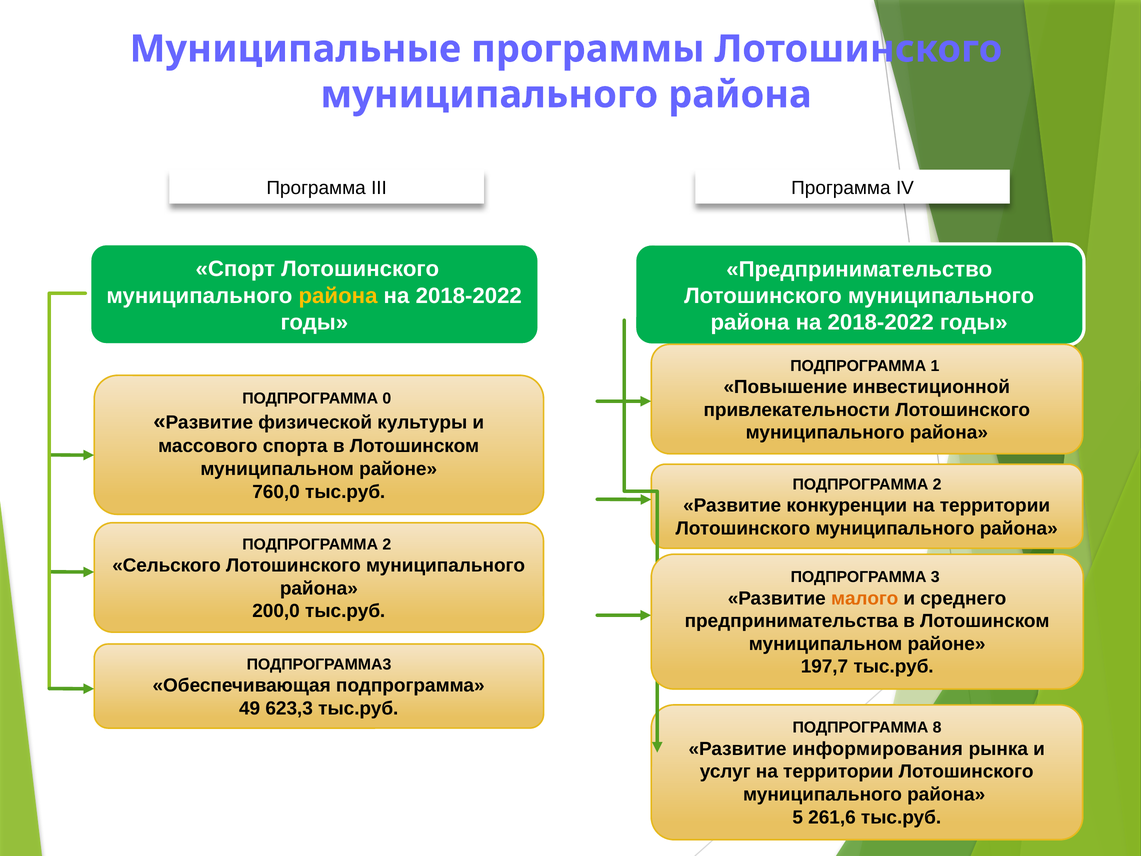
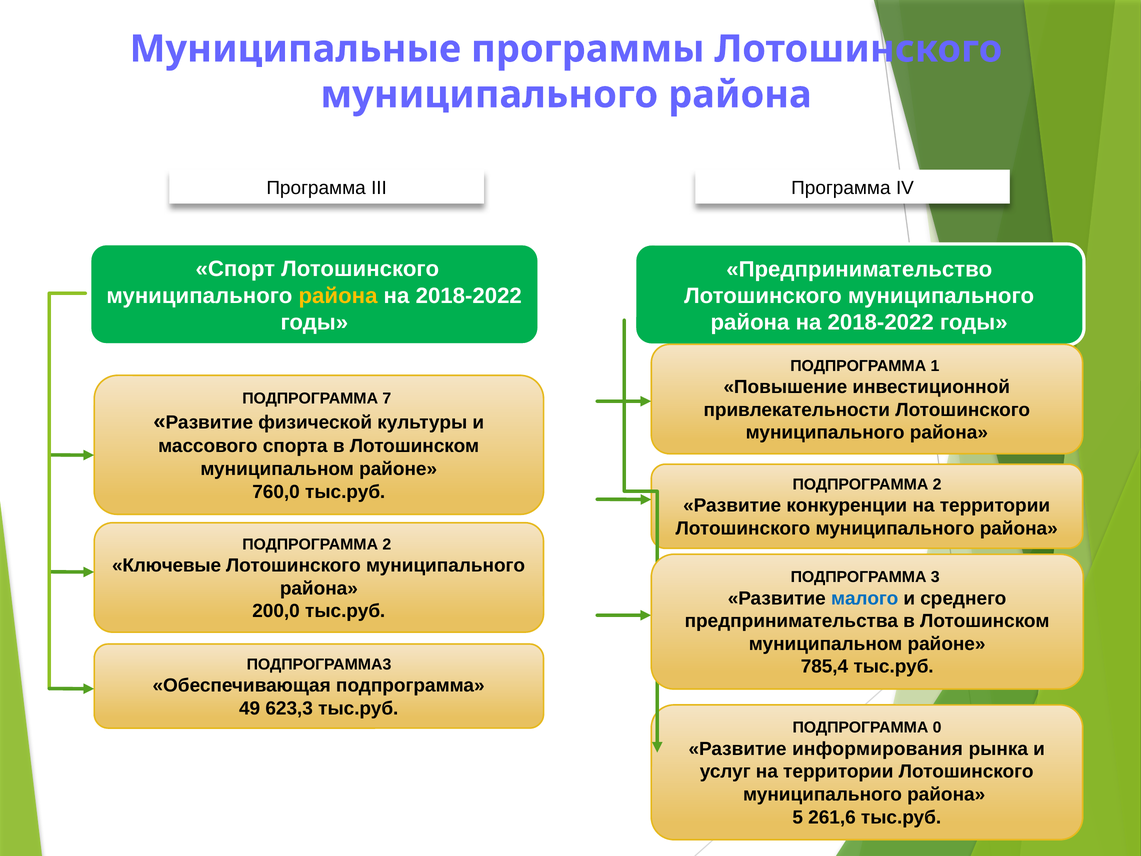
0: 0 -> 7 (387, 398)
Сельского: Сельского -> Ключевые (167, 565)
малого colour: orange -> blue (865, 598)
197,7: 197,7 -> 785,4 (824, 667)
8: 8 -> 0 (937, 727)
